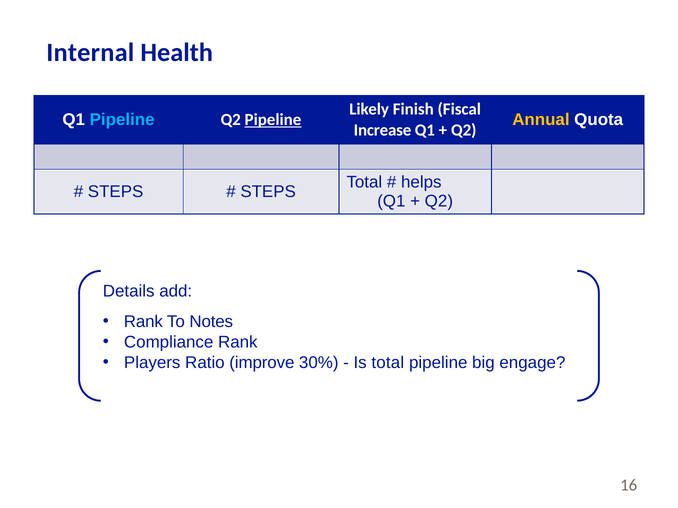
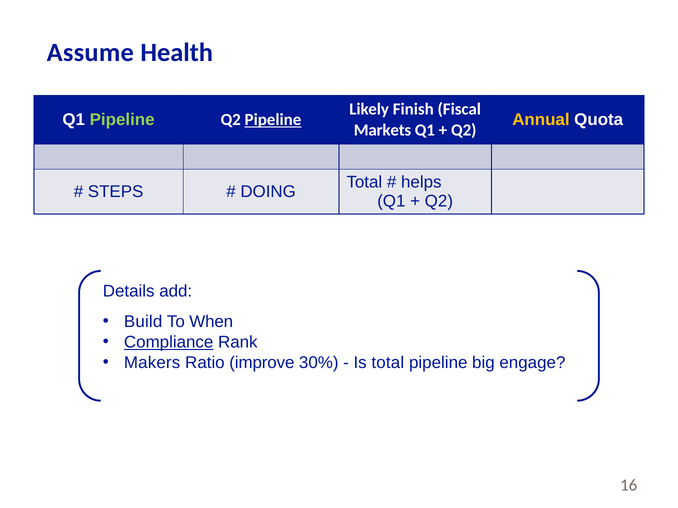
Internal: Internal -> Assume (90, 53)
Pipeline colour: light blue -> light green (122, 120)
Increase: Increase -> Markets (382, 130)
STEPS: STEPS -> DOING (268, 192)
Rank: Rank -> Build (143, 322)
Notes: Notes -> When (211, 322)
Compliance underline: none -> present (169, 342)
Players: Players -> Makers (152, 363)
